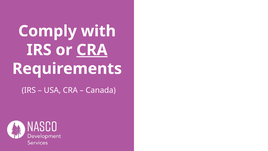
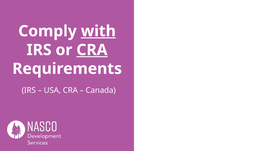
with underline: none -> present (98, 31)
